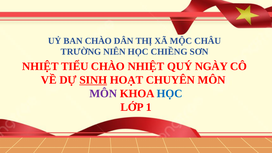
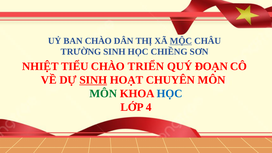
MỘC underline: none -> present (181, 41)
TRƯỜNG NIÊN: NIÊN -> SINH (114, 52)
CHÀO NHIỆT: NHIỆT -> TRIỂN (146, 66)
NGÀY: NGÀY -> ĐOẠN (211, 66)
MÔN colour: purple -> green (103, 94)
1: 1 -> 4 (149, 107)
